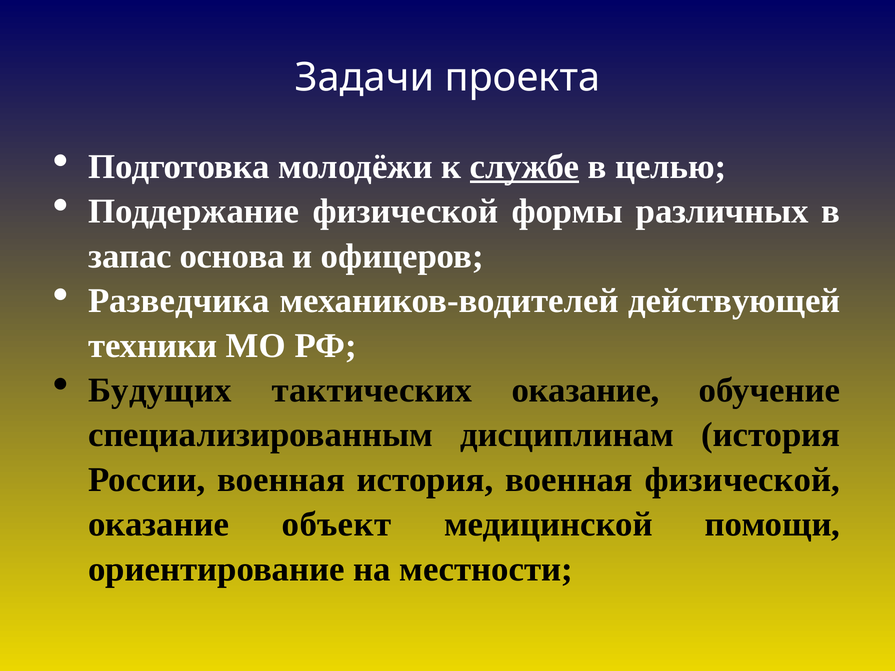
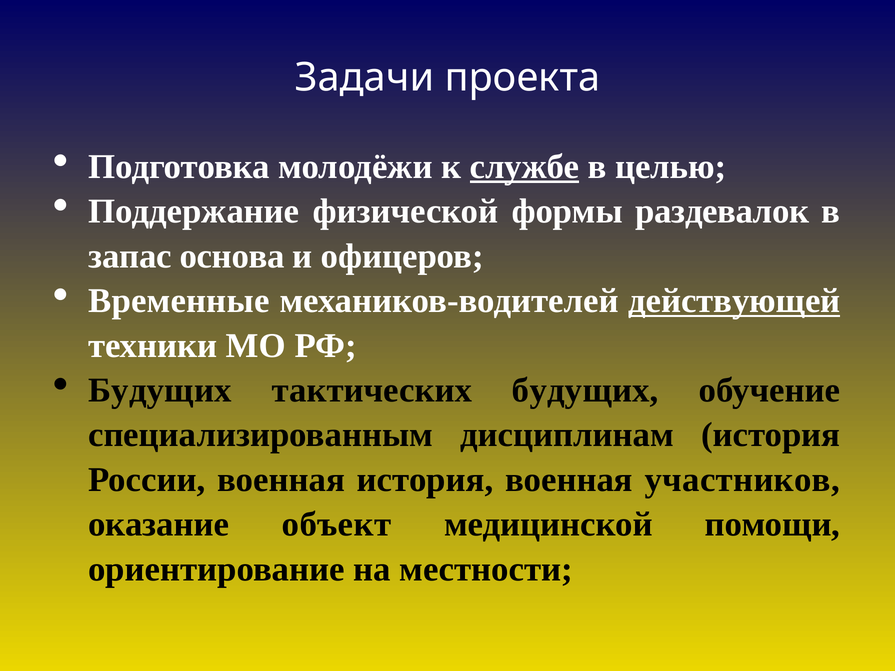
различных: различных -> раздевалок (722, 212)
Разведчика: Разведчика -> Временные (179, 301)
действующей underline: none -> present (734, 301)
тактических оказание: оказание -> будущих (585, 390)
военная физической: физической -> участников (742, 480)
